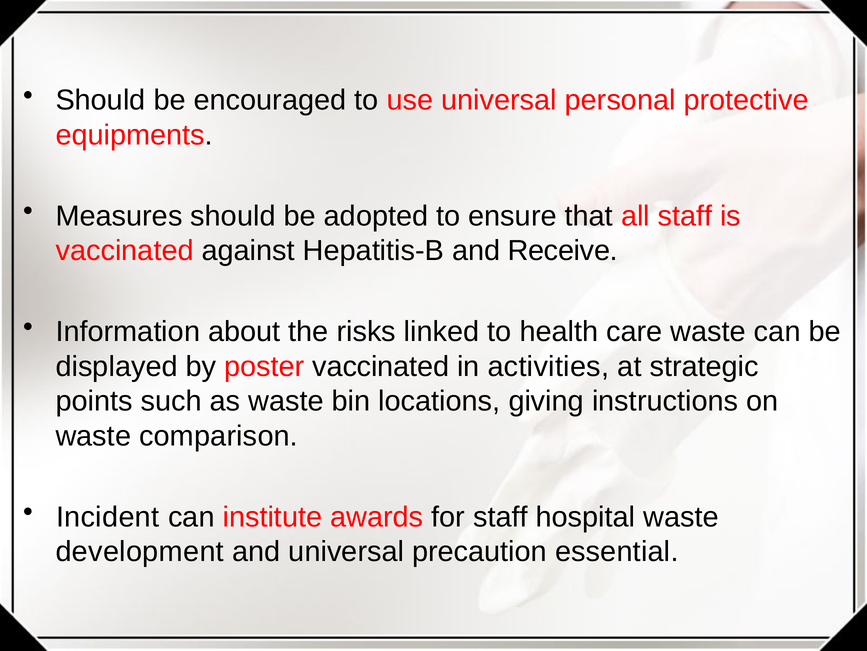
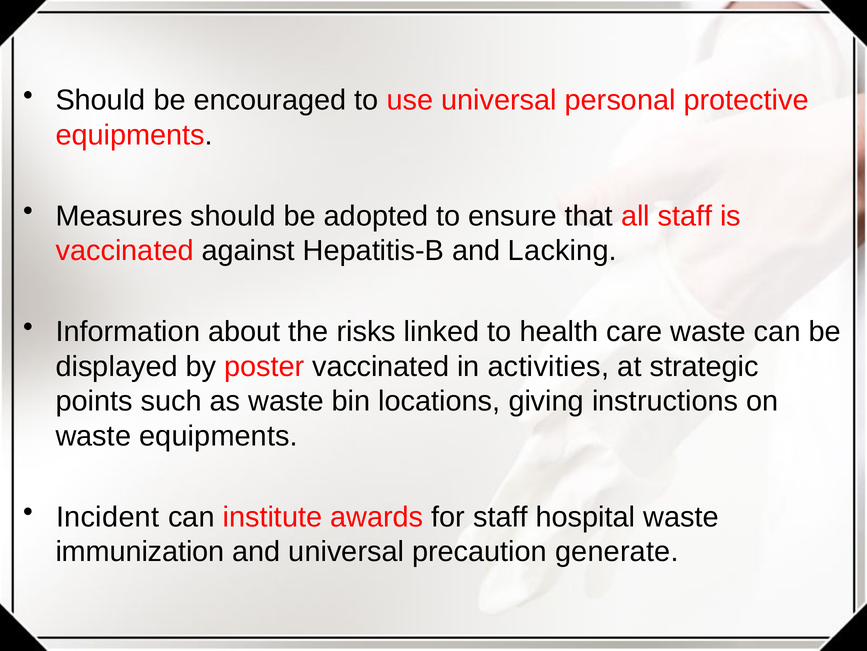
Receive: Receive -> Lacking (562, 251)
waste comparison: comparison -> equipments (219, 435)
development: development -> immunization (140, 551)
essential: essential -> generate (617, 551)
